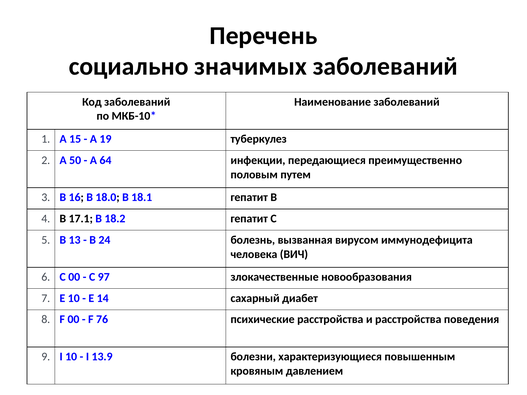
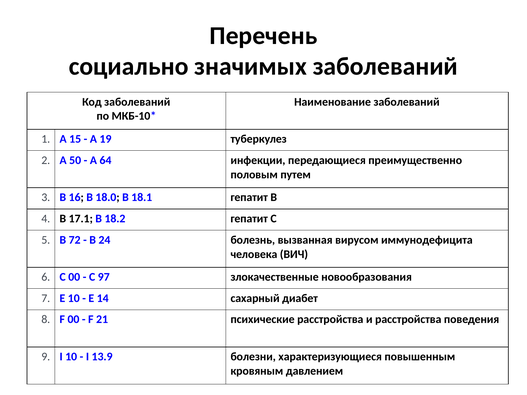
13: 13 -> 72 (75, 240)
76: 76 -> 21 (102, 320)
